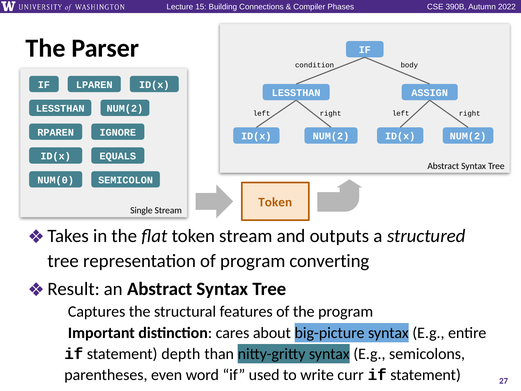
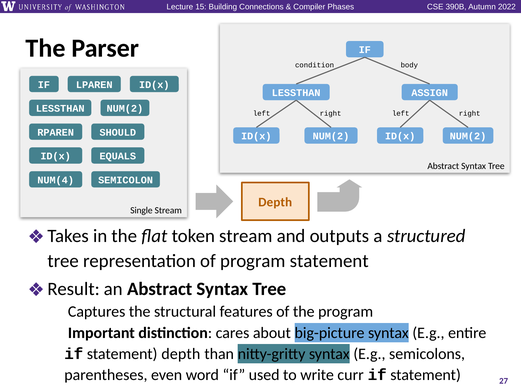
IGNORE: IGNORE -> SHOULD (118, 132)
NUM(0: NUM(0 -> NUM(4 (56, 180)
Token: Token -> Depth (275, 202)
program converting: converting -> statement (329, 261)
